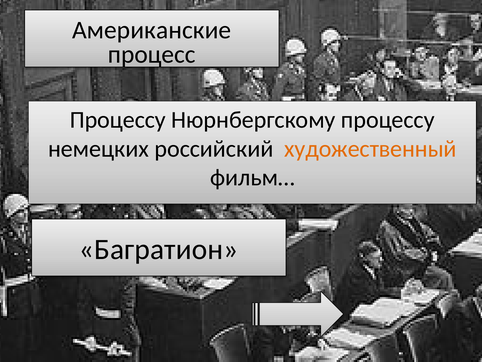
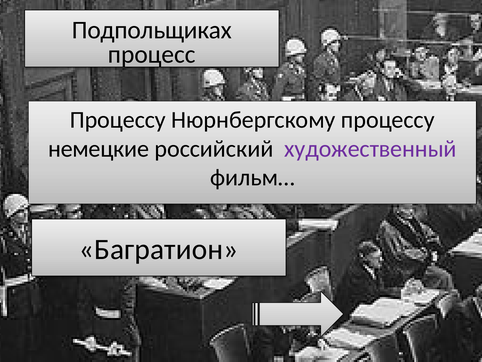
Американские: Американские -> Подпольщиках (152, 30)
немецких: немецких -> немецкие (99, 149)
художественный colour: orange -> purple (370, 149)
